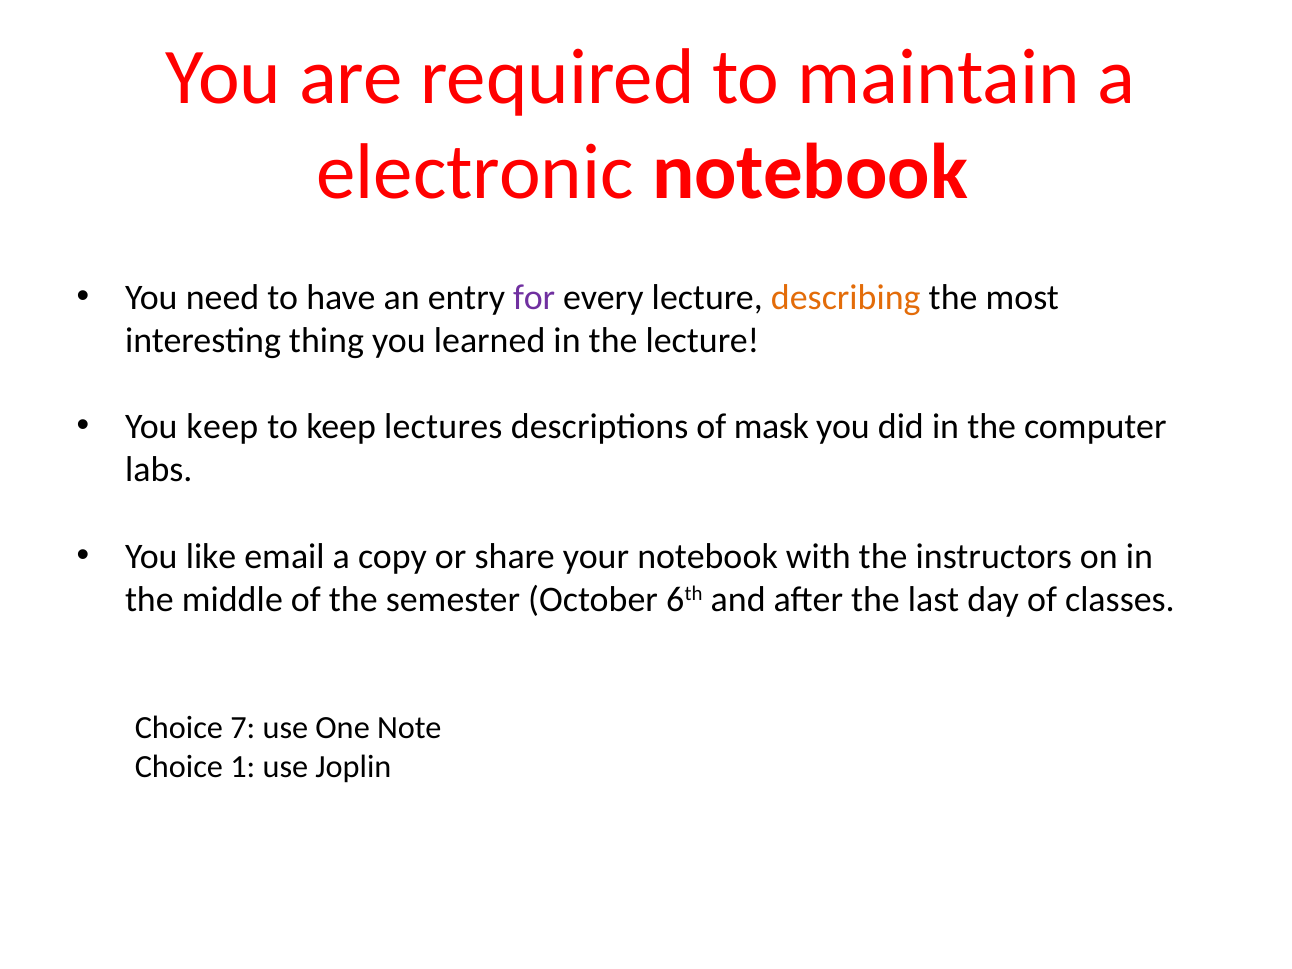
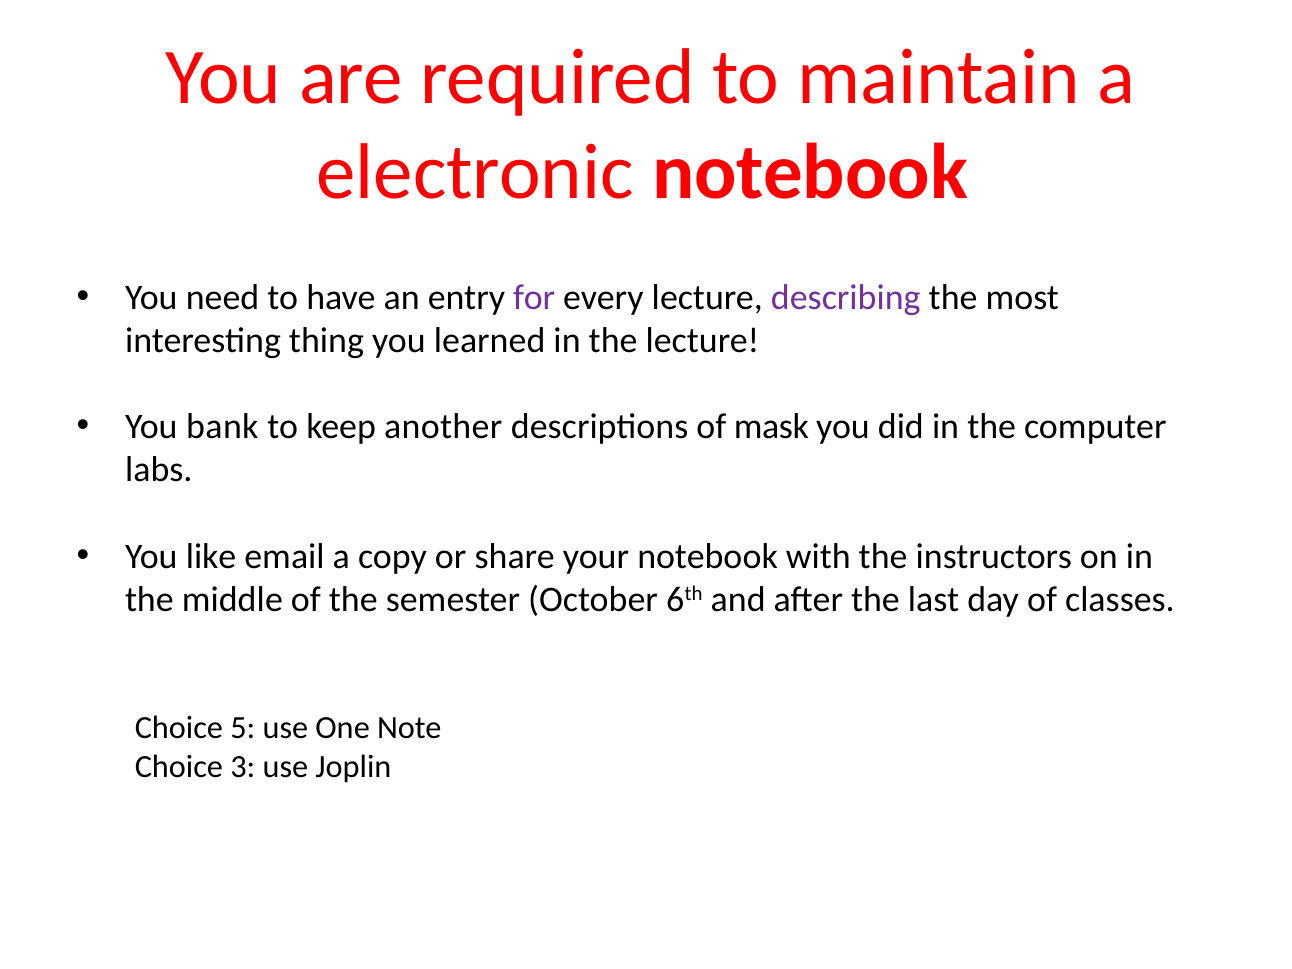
describing colour: orange -> purple (846, 298)
You keep: keep -> bank (222, 427)
lectures: lectures -> another (443, 427)
7: 7 -> 5 (243, 728)
1: 1 -> 3 (243, 767)
